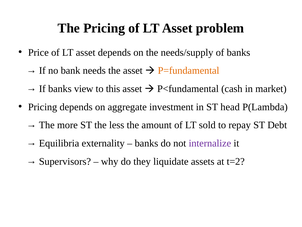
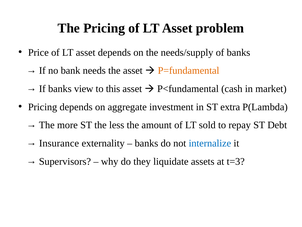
head: head -> extra (230, 107)
Equilibria: Equilibria -> Insurance (59, 143)
internalize colour: purple -> blue (210, 143)
t=2: t=2 -> t=3 (236, 161)
